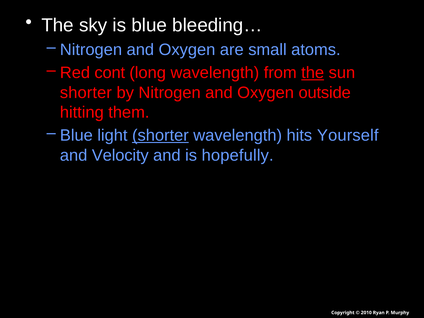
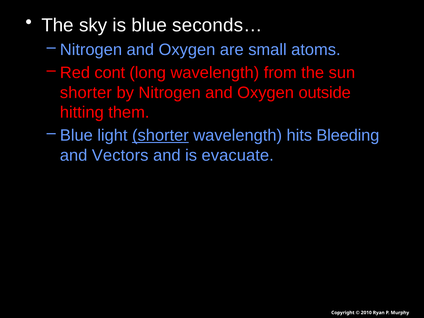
bleeding…: bleeding… -> seconds… (217, 25)
the underline: present -> none (313, 73)
Yourself: Yourself -> Bleeding (348, 135)
Velocity: Velocity -> Vectors (120, 155)
is hopefully: hopefully -> evacuate (238, 155)
